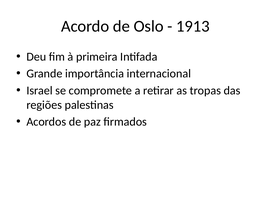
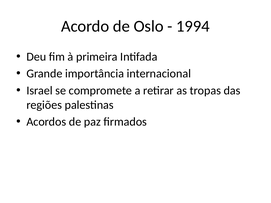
1913: 1913 -> 1994 (193, 26)
